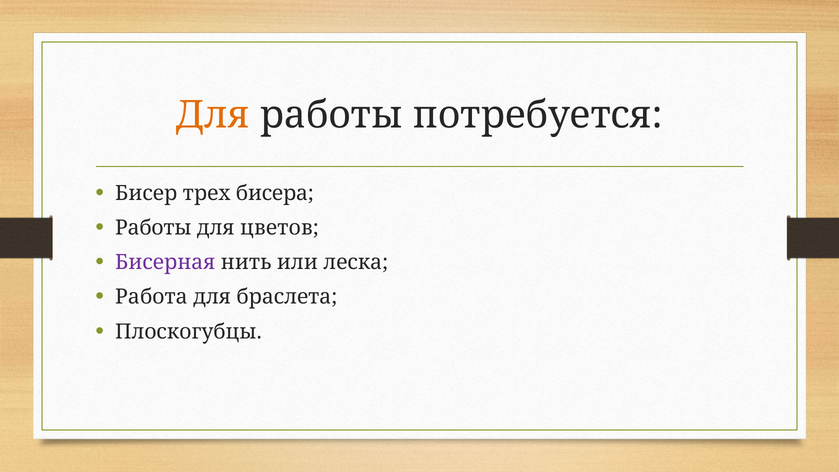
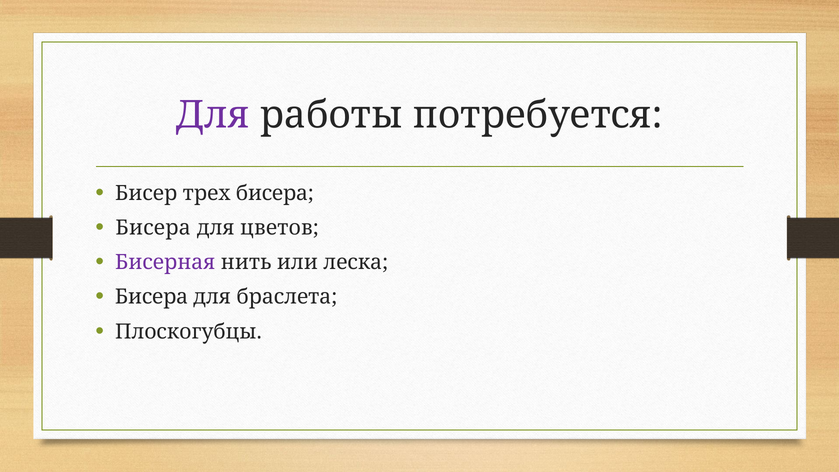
Для colour: orange -> purple (213, 115)
Работы: Работы -> Бисера (153, 228)
Работа: Работа -> Бисера (152, 297)
